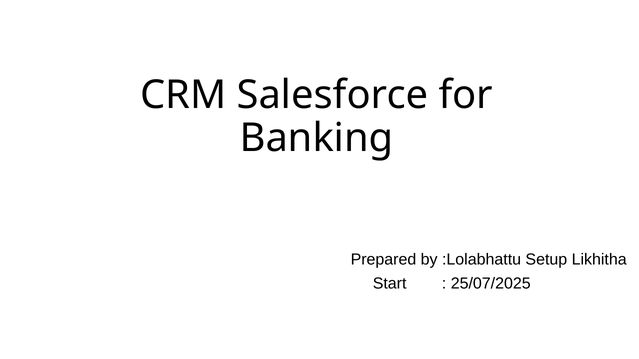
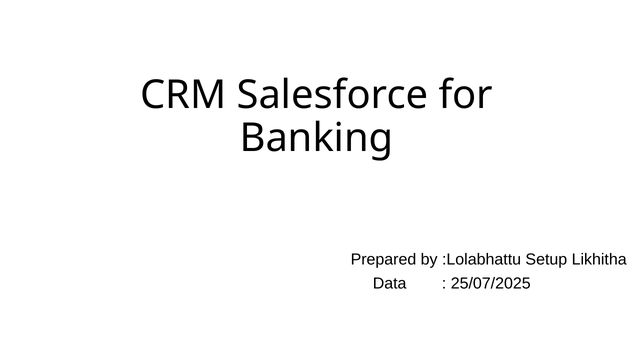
Start: Start -> Data (390, 284)
